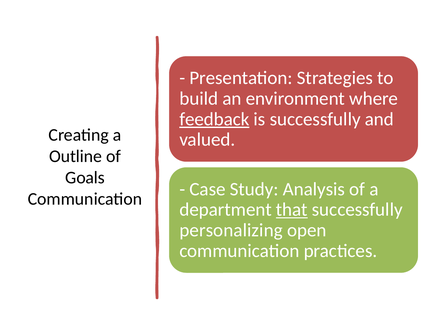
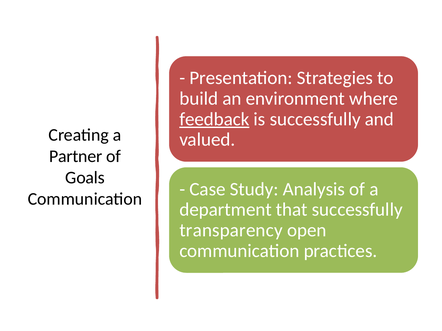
Outline: Outline -> Partner (76, 156)
that underline: present -> none (292, 210)
personalizing: personalizing -> transparency (231, 231)
